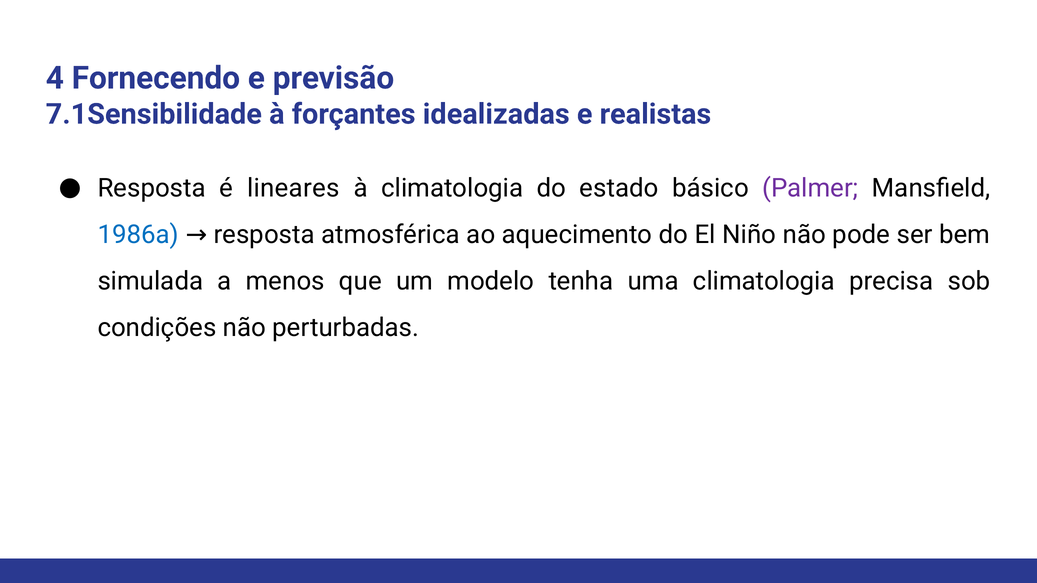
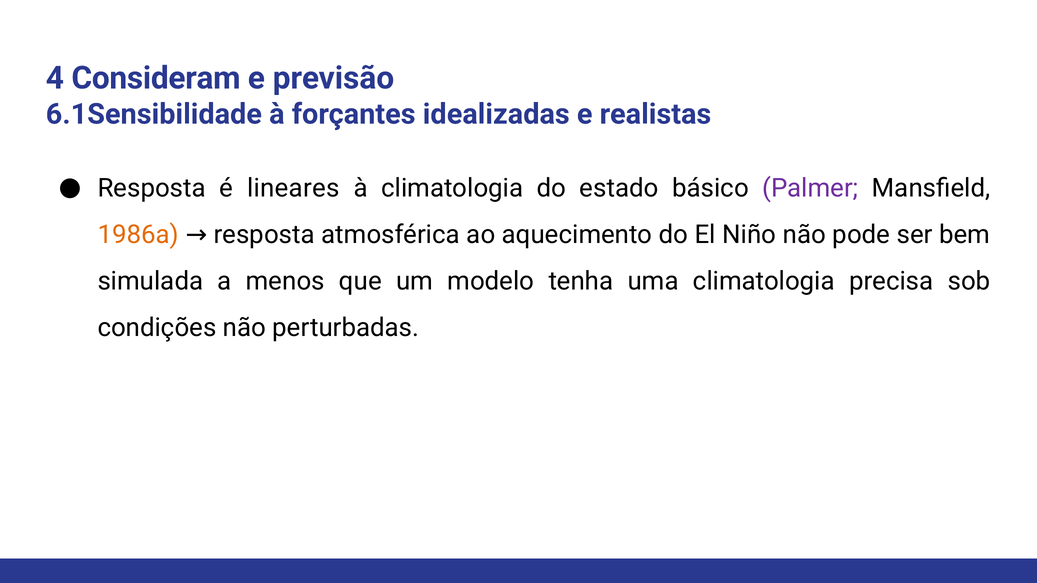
Fornecendo: Fornecendo -> Consideram (156, 78)
7.1Sensibilidade: 7.1Sensibilidade -> 6.1Sensibilidade (154, 114)
1986a colour: blue -> orange (138, 235)
